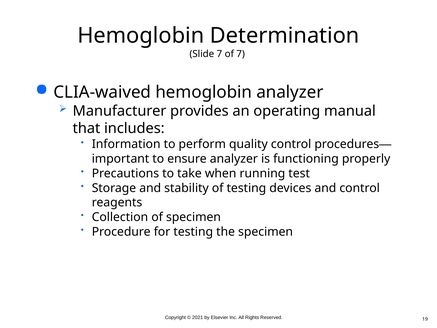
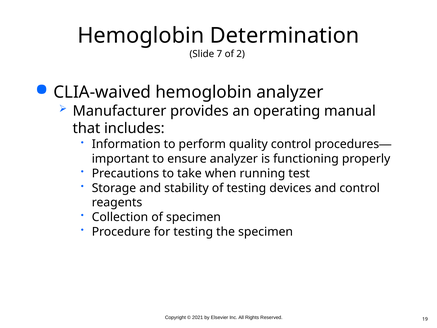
of 7: 7 -> 2 (241, 54)
